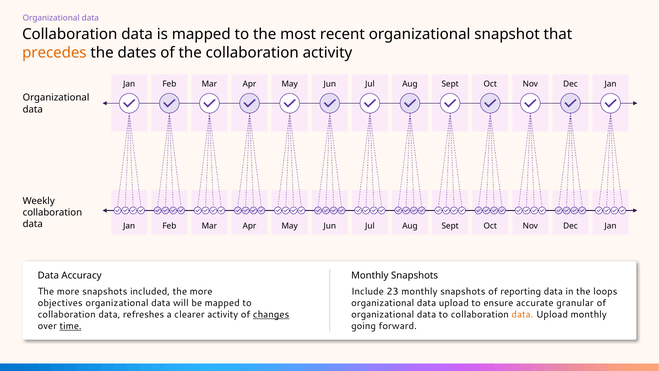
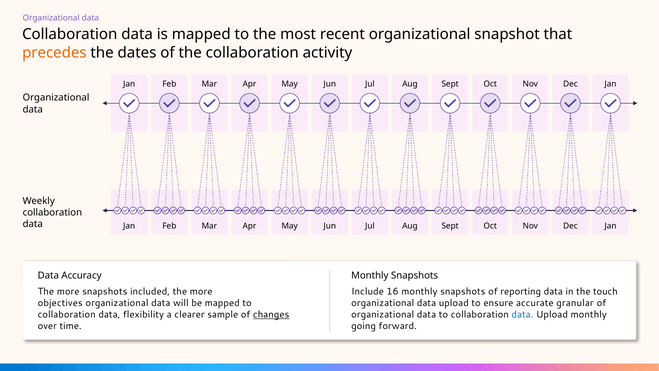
23: 23 -> 16 (393, 291)
loops: loops -> touch (605, 291)
refreshes: refreshes -> flexibility (143, 314)
clearer activity: activity -> sample (223, 314)
data colour: orange -> blue (522, 314)
time underline: present -> none (71, 326)
